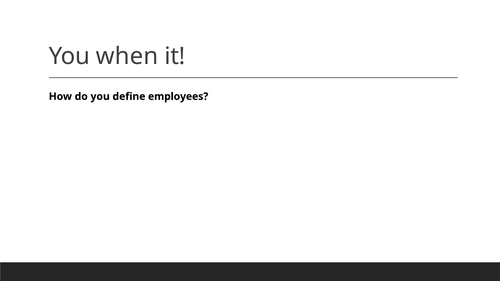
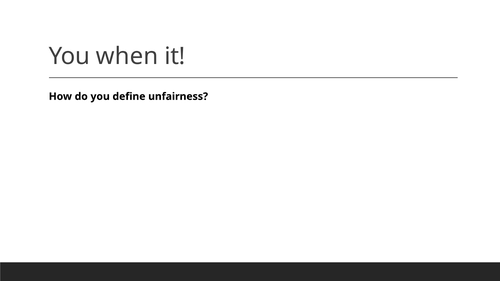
employees: employees -> unfairness (178, 97)
